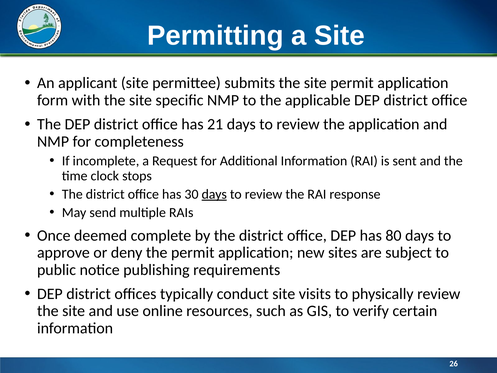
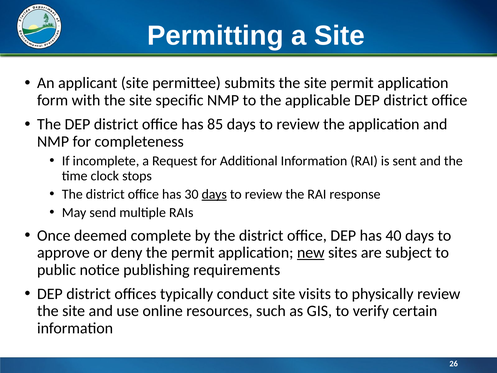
21: 21 -> 85 (215, 124)
80: 80 -> 40 (393, 235)
new underline: none -> present (311, 252)
